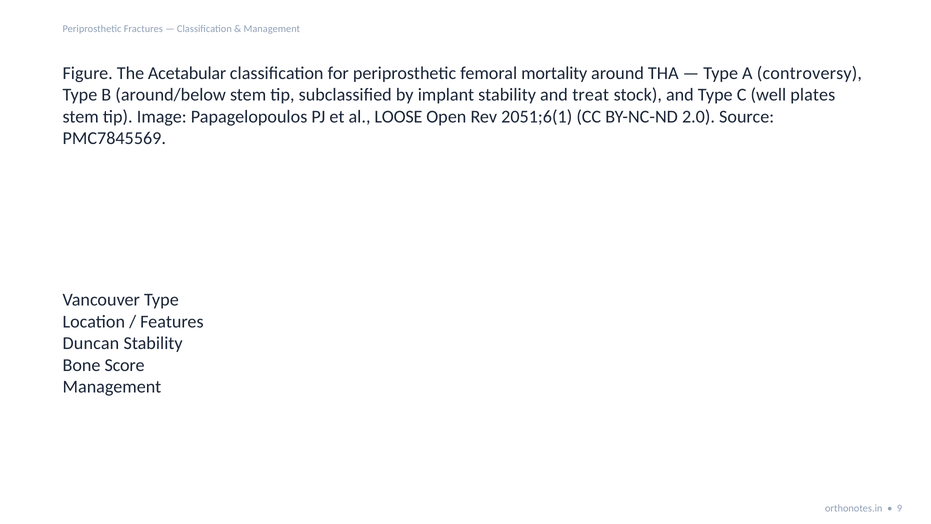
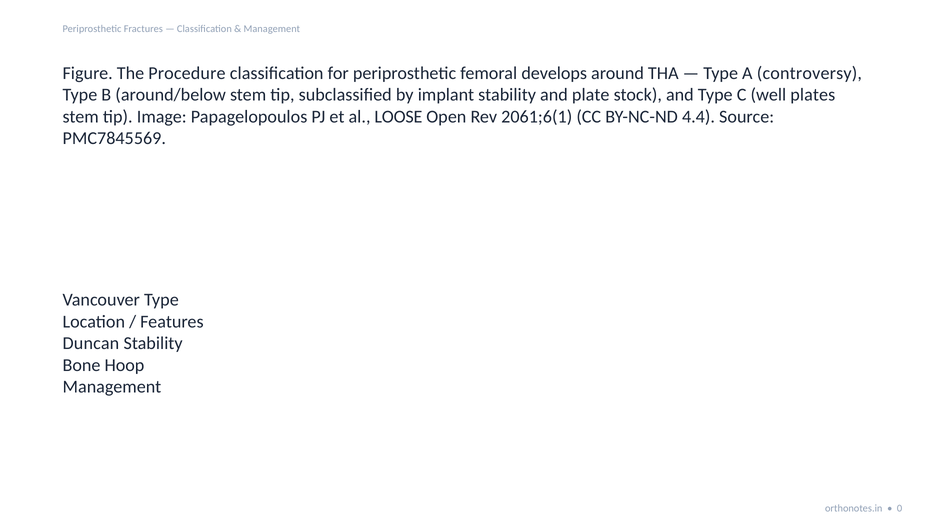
Acetabular: Acetabular -> Procedure (187, 73)
mortality: mortality -> develops (554, 73)
treat: treat -> plate (591, 95)
2051;6(1: 2051;6(1 -> 2061;6(1 (537, 117)
2.0: 2.0 -> 4.4 (698, 117)
Score: Score -> Hoop (124, 365)
9: 9 -> 0 (900, 508)
